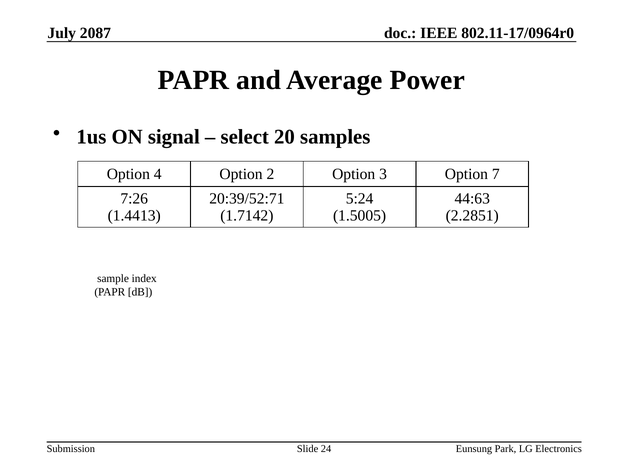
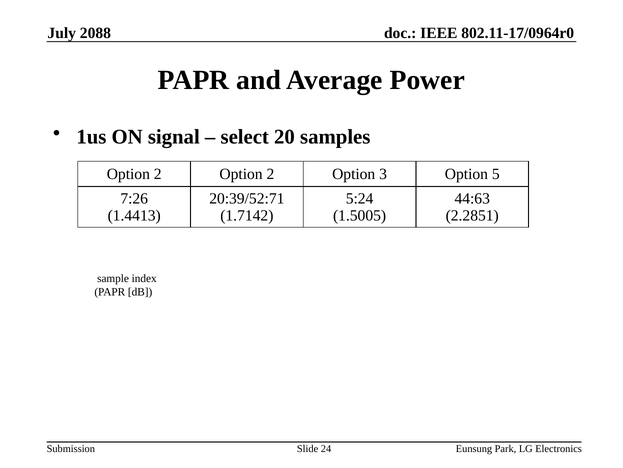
2087: 2087 -> 2088 (95, 33)
4: 4 -> 2 (158, 174)
7: 7 -> 5 (496, 174)
